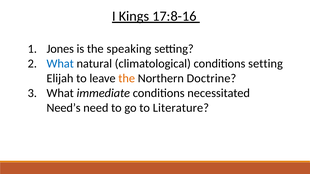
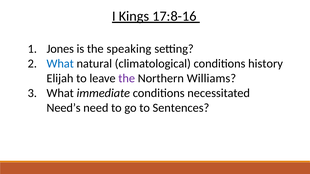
conditions setting: setting -> history (266, 64)
the colour: orange -> purple (127, 78)
Doctrine: Doctrine -> Williams (211, 78)
Literature: Literature -> Sentences (181, 108)
